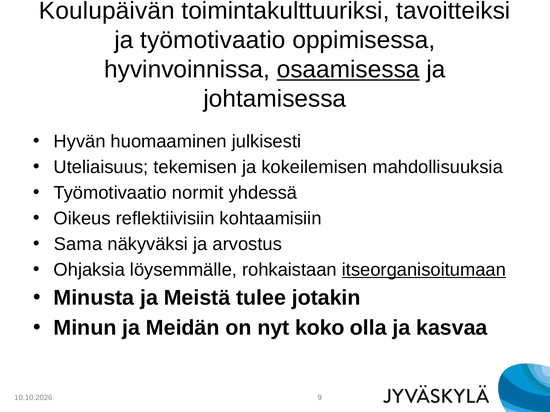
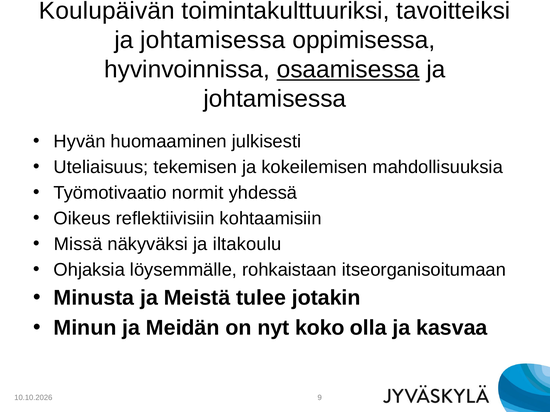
työmotivaatio: työmotivaatio -> johtamisessa (213, 40)
Sama: Sama -> Missä (78, 244)
arvostus: arvostus -> iltakoulu (247, 244)
itseorganisoitumaan underline: present -> none (424, 270)
